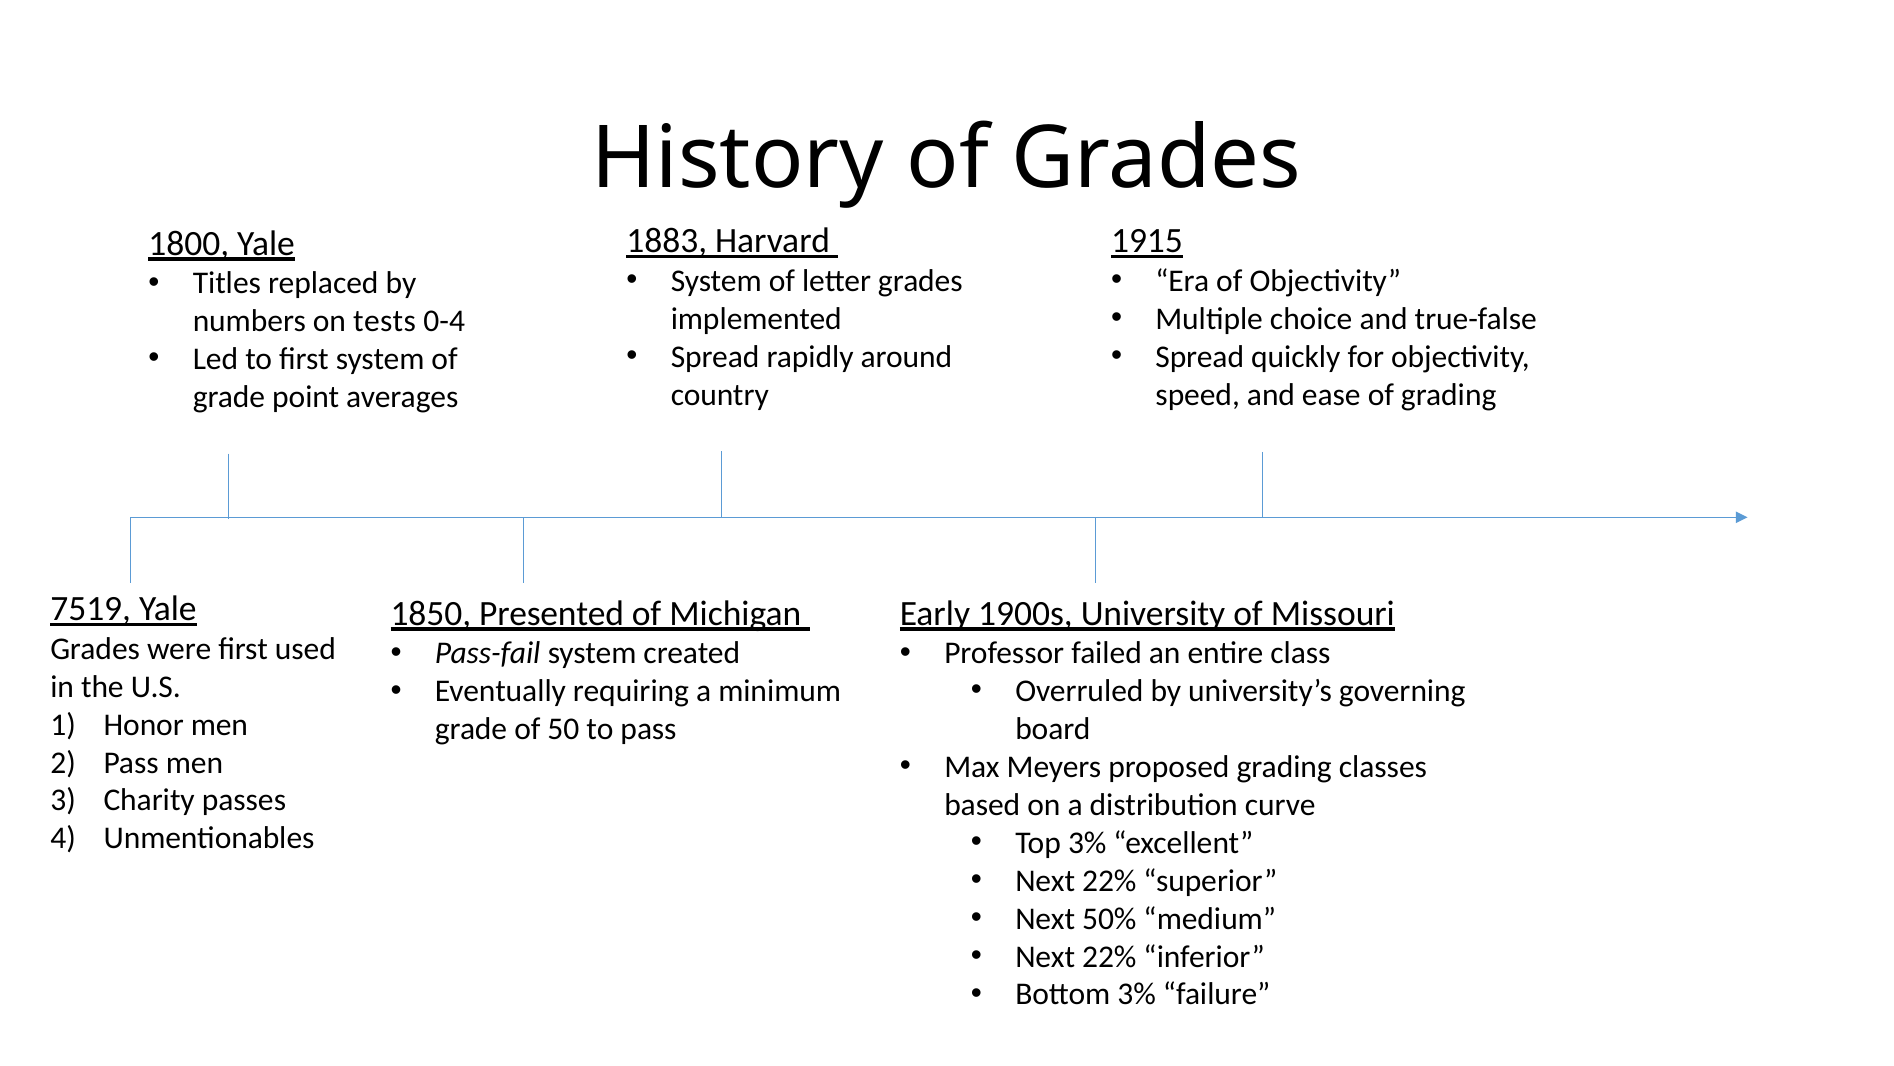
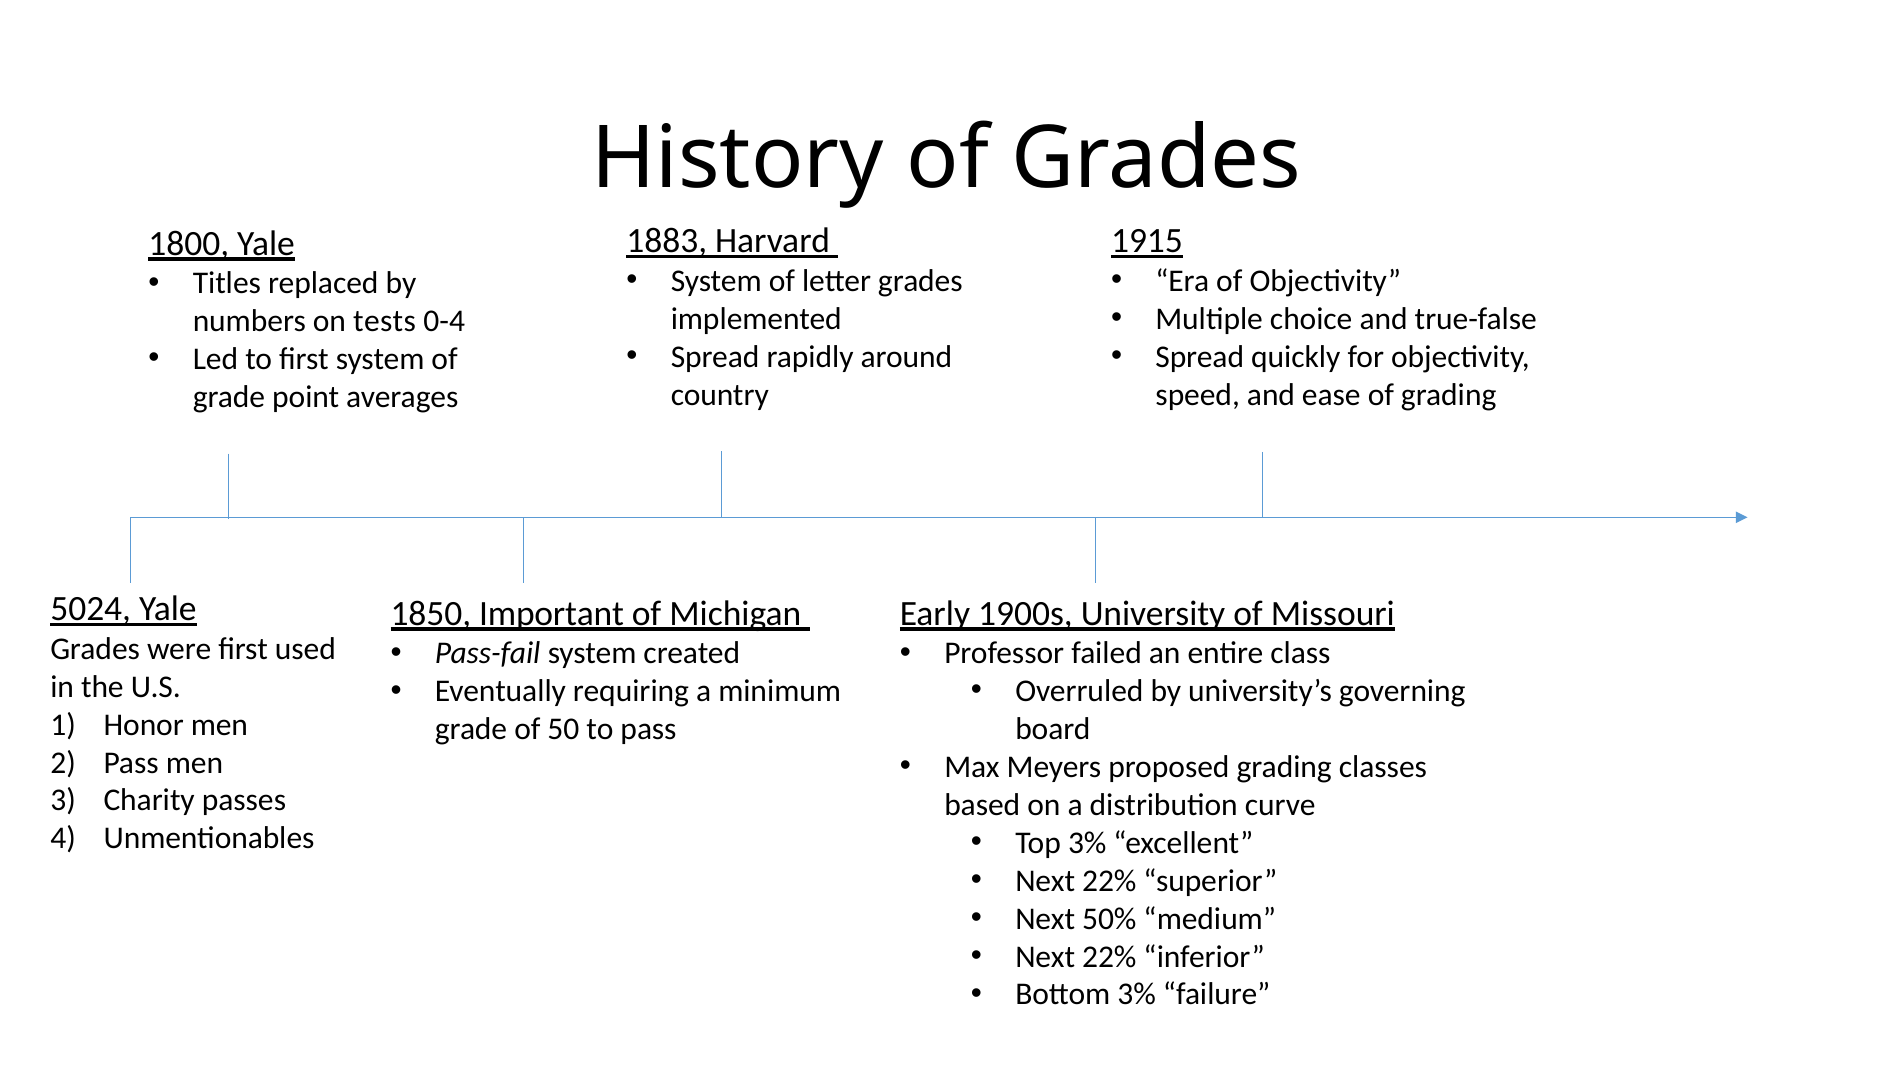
7519: 7519 -> 5024 (91, 609)
Presented: Presented -> Important (552, 613)
